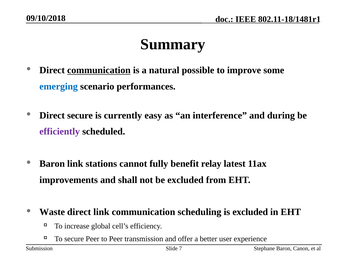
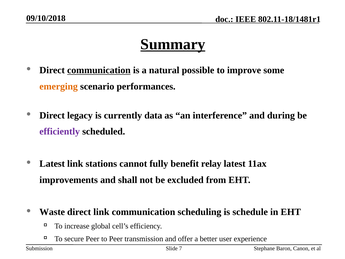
Summary underline: none -> present (173, 44)
emerging colour: blue -> orange (59, 86)
Direct secure: secure -> legacy (80, 115)
easy: easy -> data (153, 115)
Baron: Baron -> Latest (52, 164)
is excluded: excluded -> schedule (250, 212)
